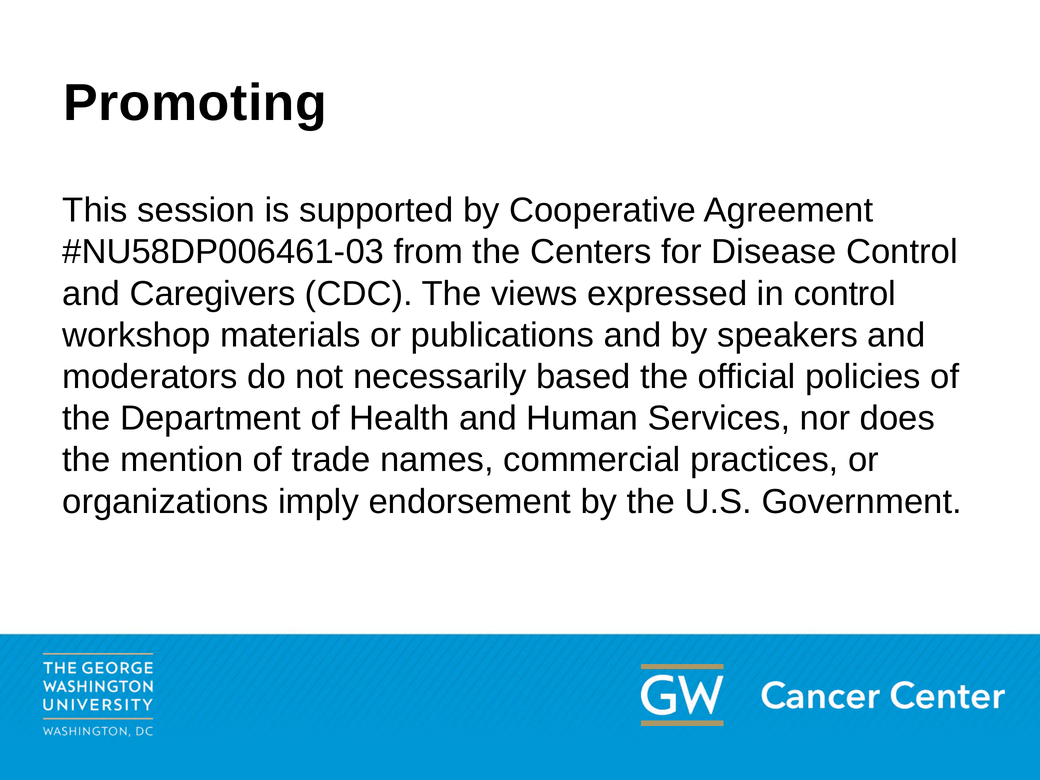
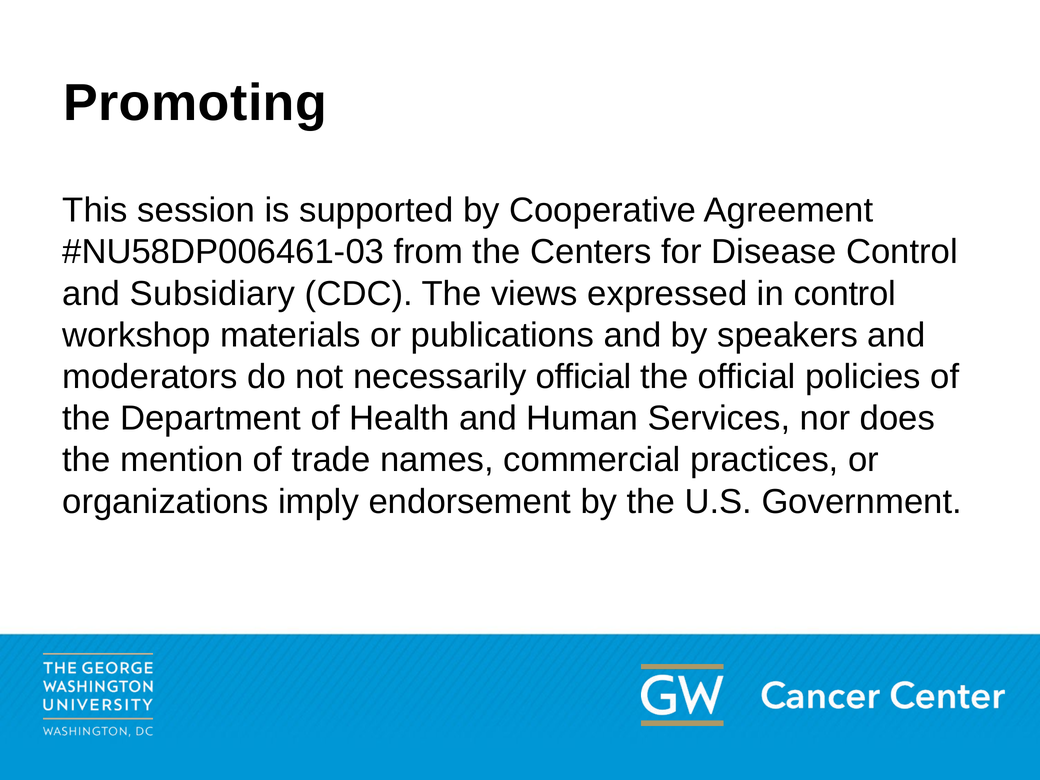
Caregivers: Caregivers -> Subsidiary (212, 294)
necessarily based: based -> official (584, 377)
